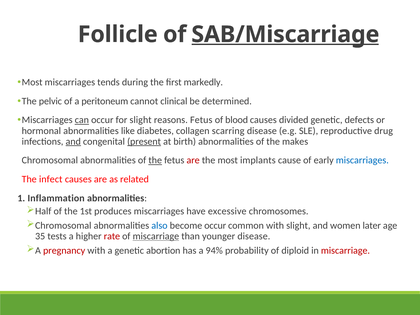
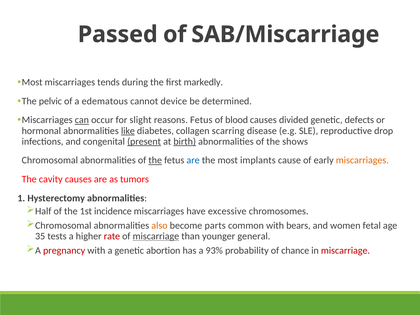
Follicle: Follicle -> Passed (118, 34)
SAB/Miscarriage underline: present -> none (285, 34)
peritoneum: peritoneum -> edematous (105, 101)
clinical: clinical -> device (174, 101)
like underline: none -> present (128, 131)
drug: drug -> drop (384, 131)
and underline: present -> none (73, 141)
birth underline: none -> present (185, 141)
makes: makes -> shows (295, 141)
are colour: red -> blue (193, 160)
miscarriages colour: blue -> orange (362, 160)
infect: infect -> cavity (51, 179)
related: related -> tumors (134, 179)
Inflammation: Inflammation -> Hysterectomy (56, 198)
produces: produces -> incidence (113, 211)
also colour: blue -> orange (159, 225)
become occur: occur -> parts (215, 225)
with slight: slight -> bears (298, 225)
later: later -> fetal (372, 225)
younger disease: disease -> general (254, 236)
94%: 94% -> 93% (214, 250)
diploid: diploid -> chance (295, 250)
